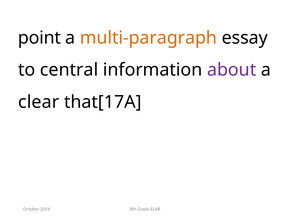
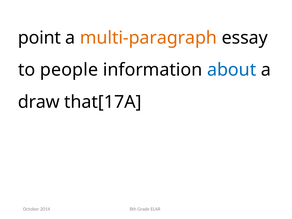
central: central -> people (69, 70)
about colour: purple -> blue (232, 70)
clear: clear -> draw (39, 102)
